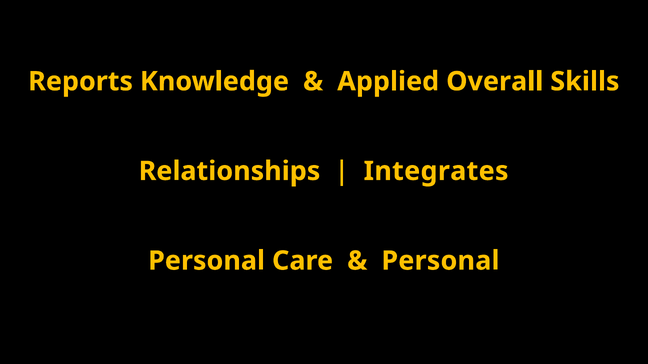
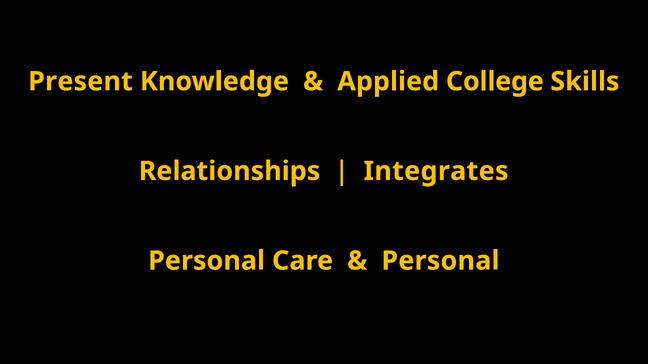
Reports: Reports -> Present (81, 82)
Overall: Overall -> College (495, 82)
